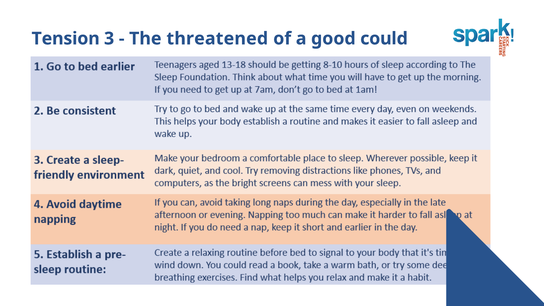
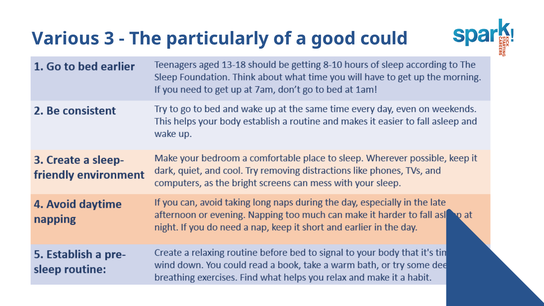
Tension: Tension -> Various (66, 39)
threatened: threatened -> particularly (217, 39)
